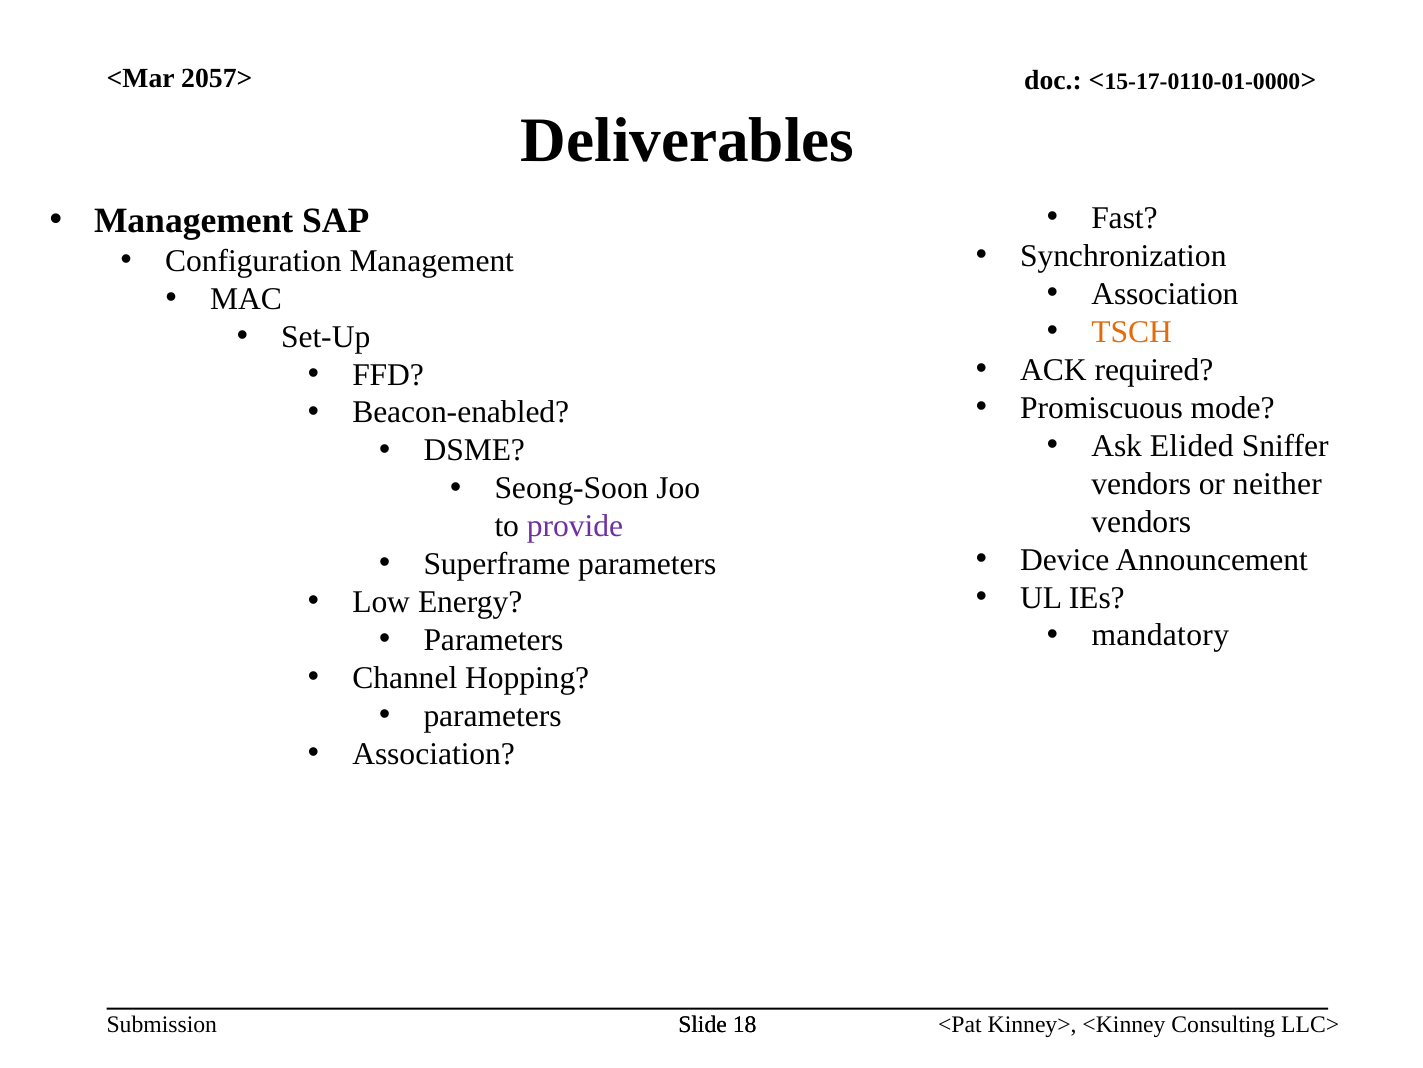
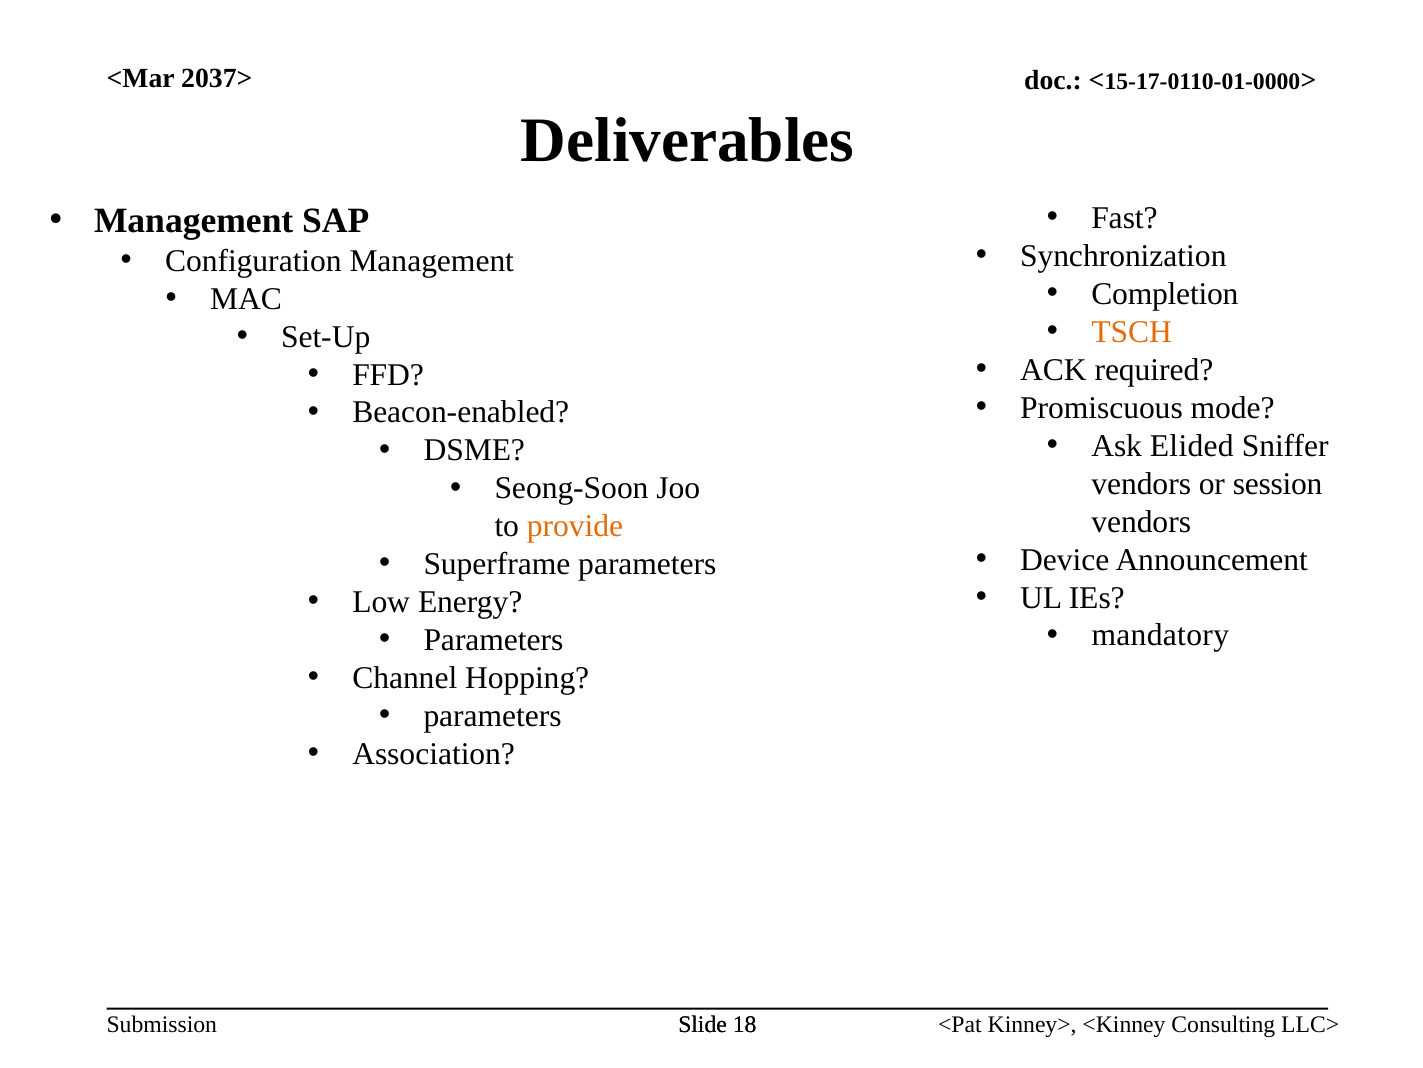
2057>: 2057> -> 2037> (217, 78)
Association: Association -> Completion (1165, 294)
neither: neither -> session (1278, 483)
provide colour: purple -> orange (575, 526)
